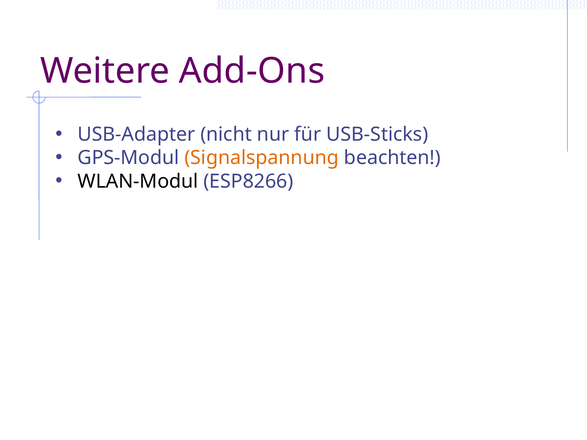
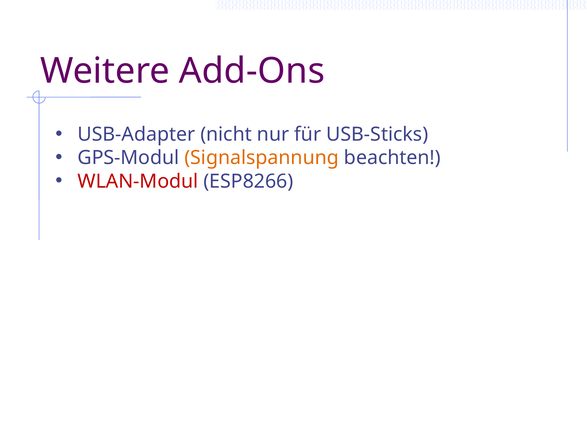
WLAN-Modul colour: black -> red (138, 181)
